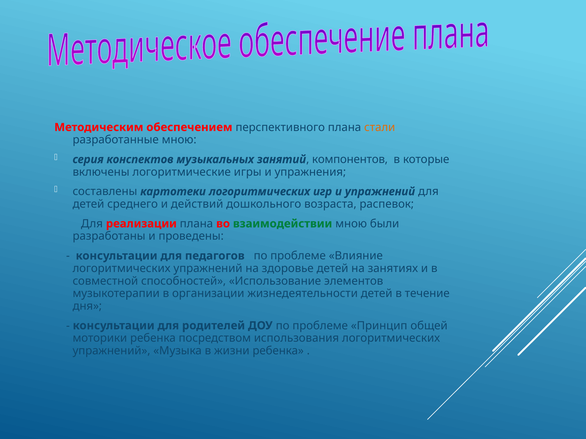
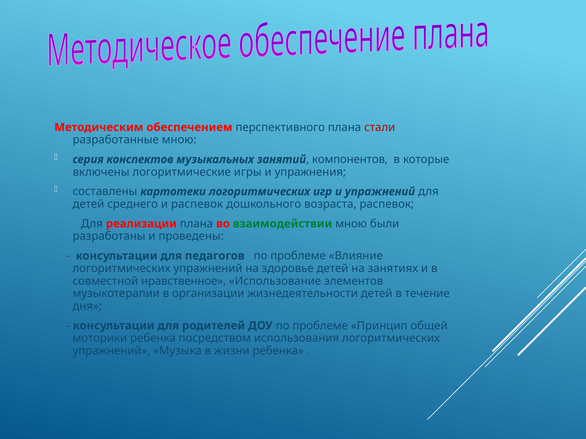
стали colour: orange -> red (380, 127)
и действий: действий -> распевок (197, 204)
способностей: способностей -> нравственное (184, 281)
